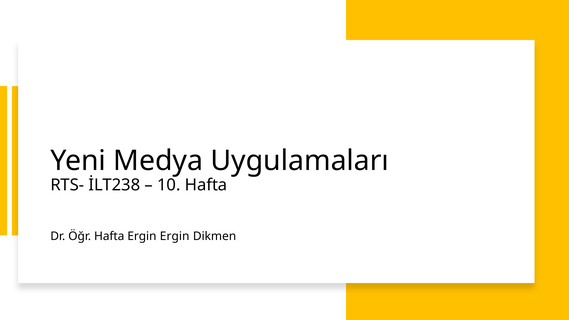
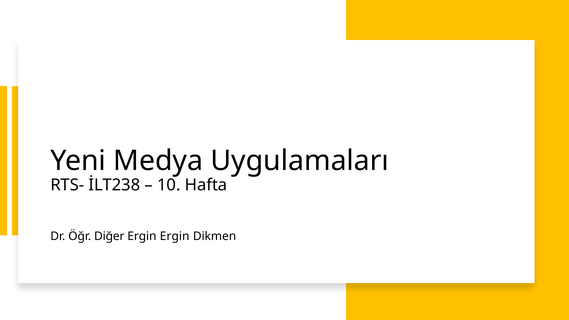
Öğr Hafta: Hafta -> Diğer (109, 236)
